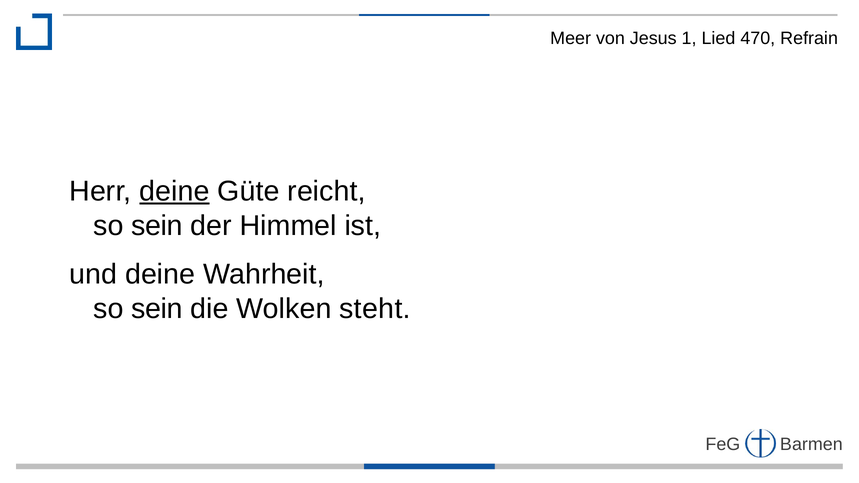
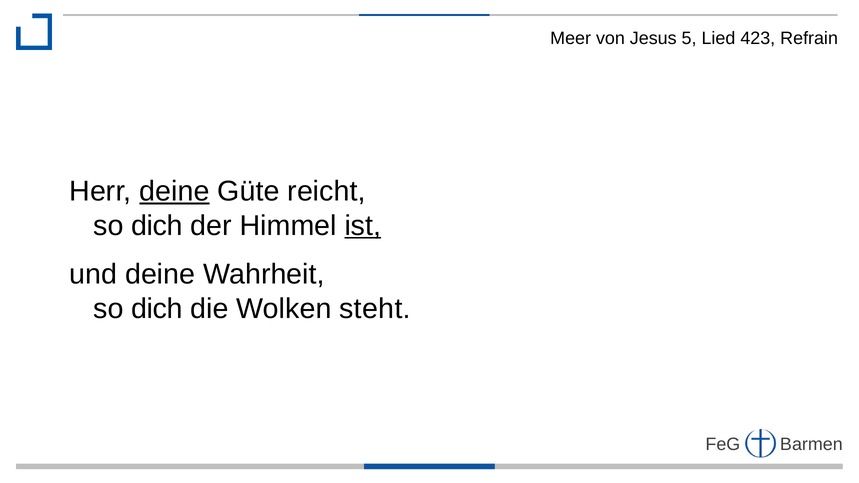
1: 1 -> 5 (689, 38)
470: 470 -> 423 (758, 38)
sein: sein -> dich (157, 226)
ist underline: none -> present (363, 226)
sein: sein -> dich (157, 309)
